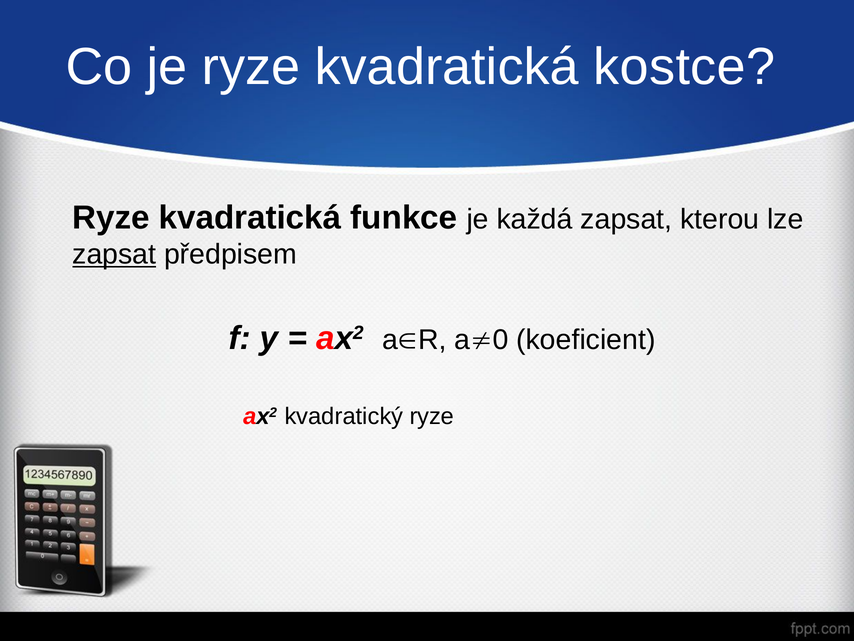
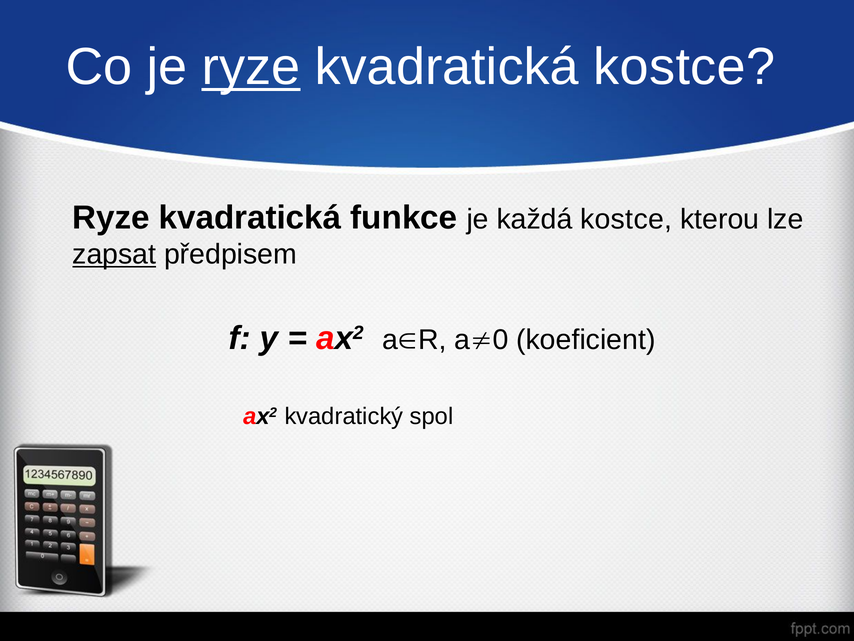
ryze underline: none -> present (251, 67)
každá zapsat: zapsat -> kostce (626, 219)
kvadratický ryze: ryze -> spol (432, 416)
